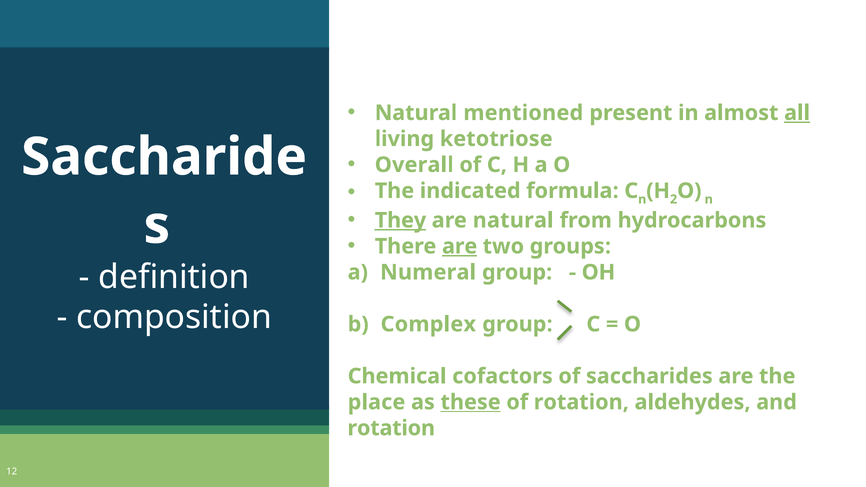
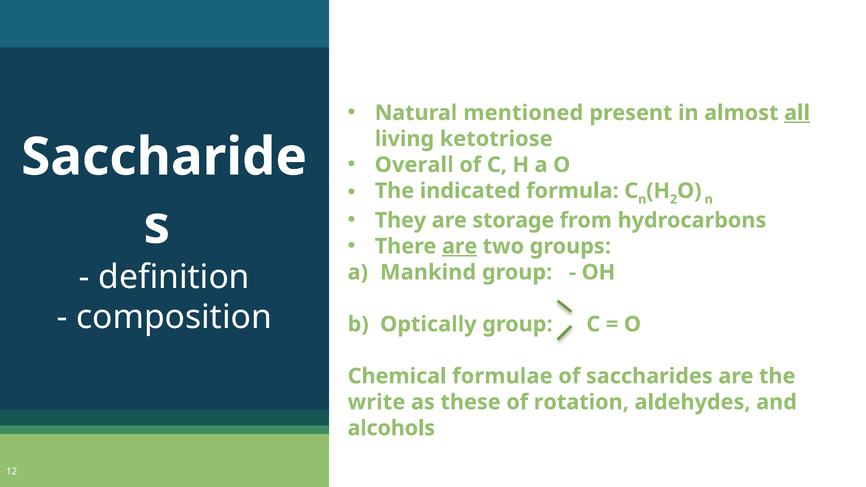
They underline: present -> none (400, 220)
are natural: natural -> storage (513, 220)
Numeral: Numeral -> Mankind (428, 272)
Complex: Complex -> Optically (428, 324)
cofactors: cofactors -> formulae (502, 376)
place: place -> write (376, 402)
these underline: present -> none (471, 402)
rotation: rotation -> alcohols (391, 428)
